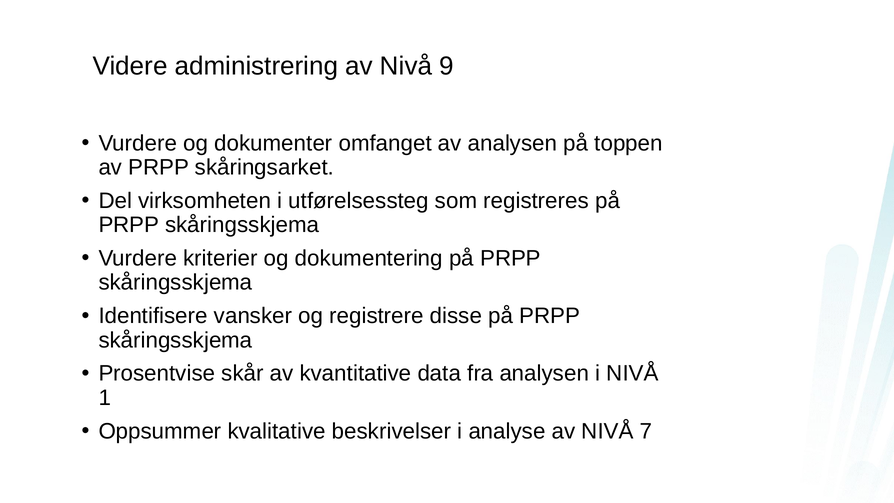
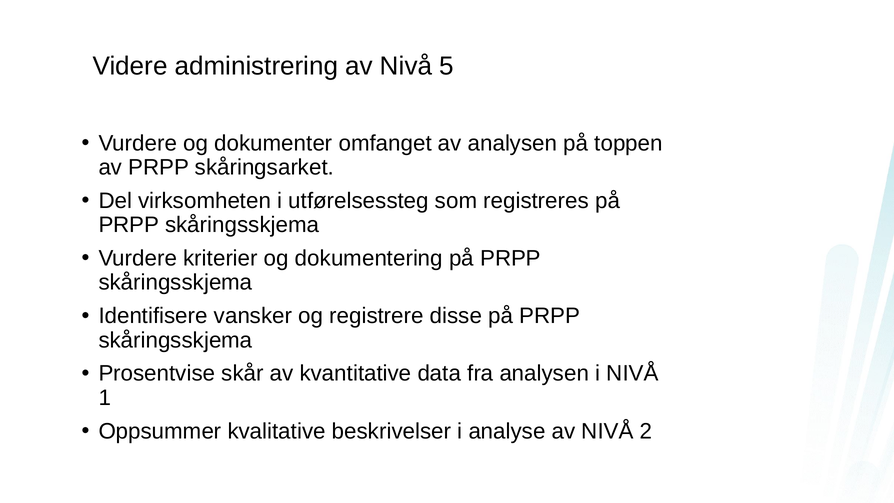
9: 9 -> 5 (446, 66)
7: 7 -> 2 (646, 431)
